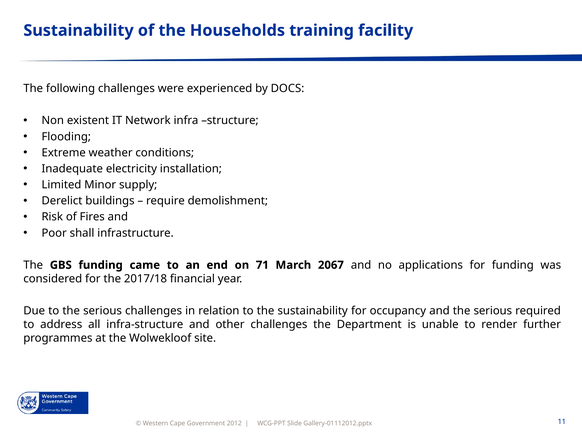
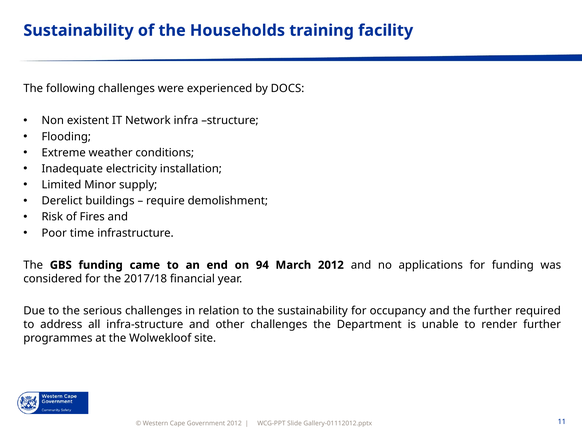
shall: shall -> time (82, 233)
71: 71 -> 94 (262, 265)
March 2067: 2067 -> 2012 (331, 265)
and the serious: serious -> further (493, 310)
